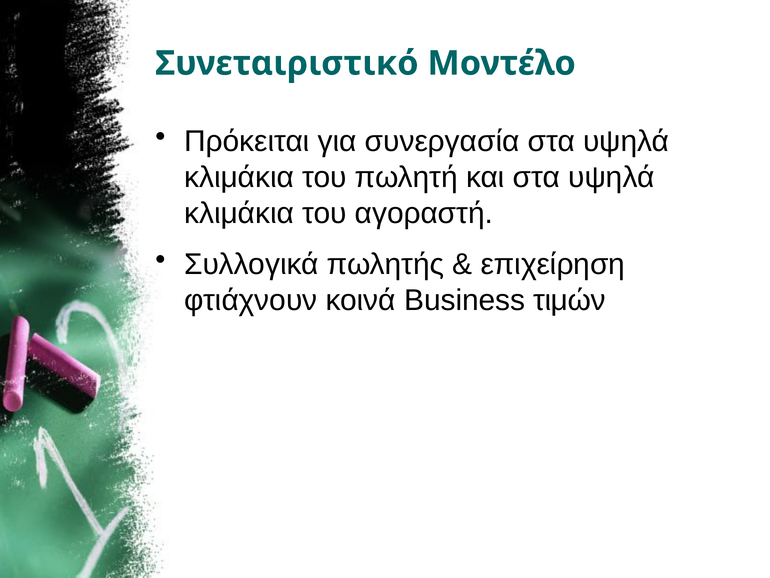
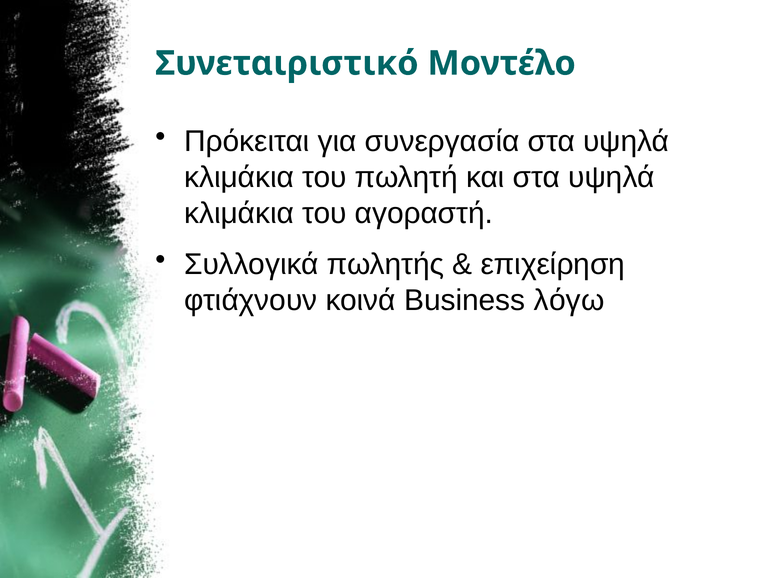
τιμών: τιμών -> λόγω (569, 300)
